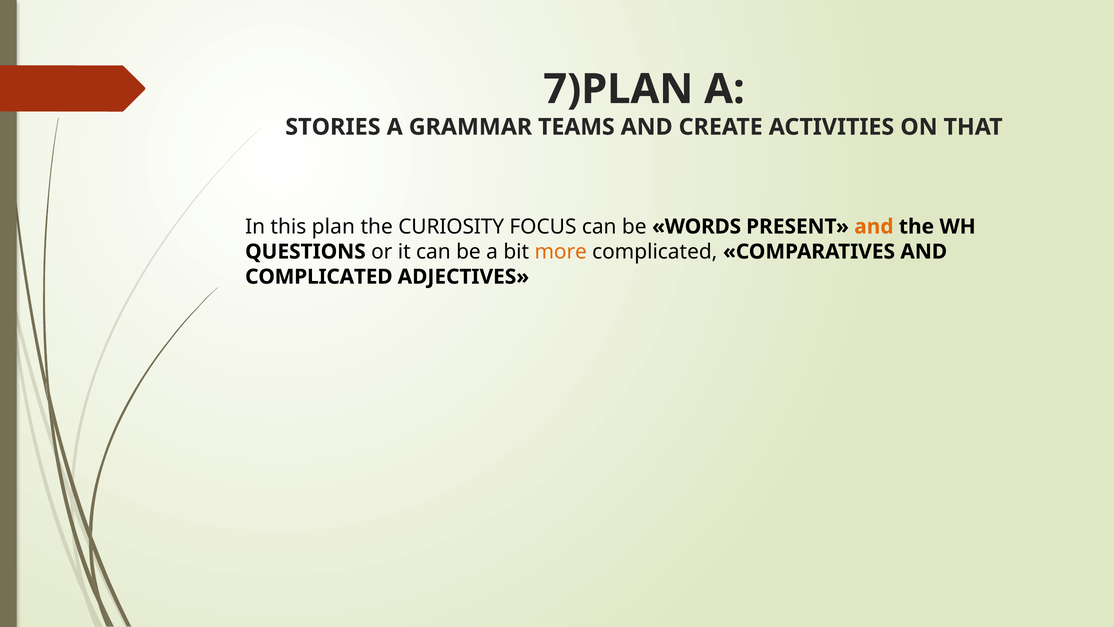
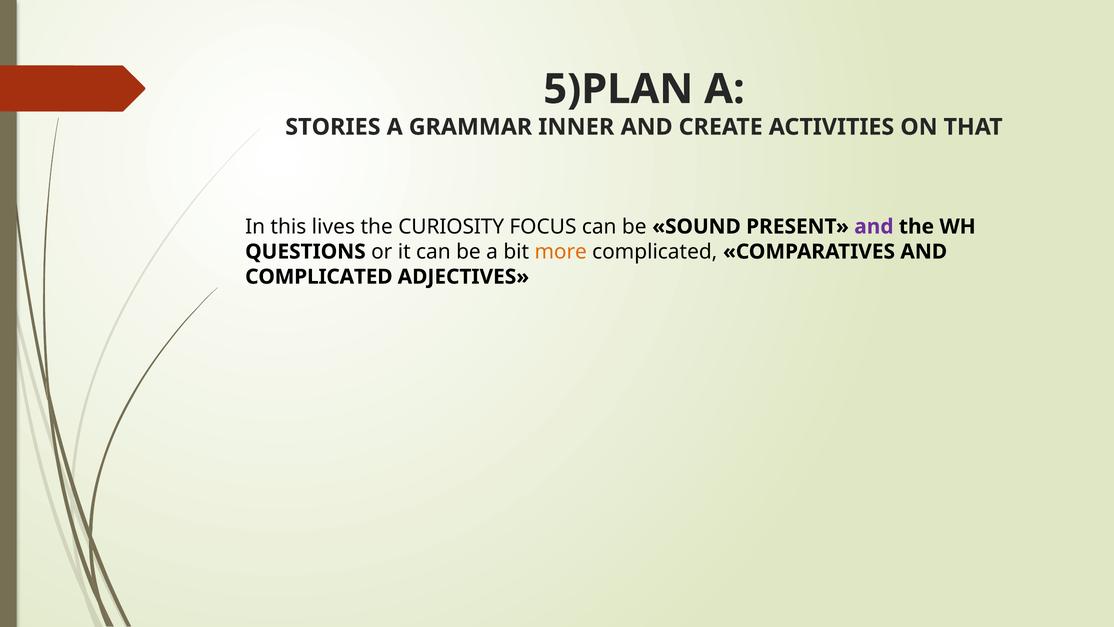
7)PLAN: 7)PLAN -> 5)PLAN (618, 89)
TEAMS: TEAMS -> INNER (576, 127)
plan: plan -> lives (333, 226)
WORDS: WORDS -> SOUND (697, 226)
and colour: orange -> purple (874, 226)
